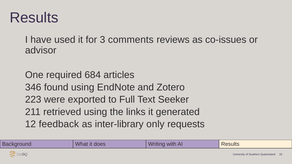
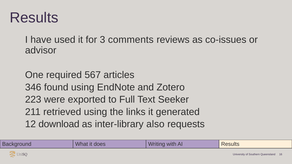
684: 684 -> 567 (93, 75)
feedback: feedback -> download (59, 124)
only: only -> also (155, 124)
